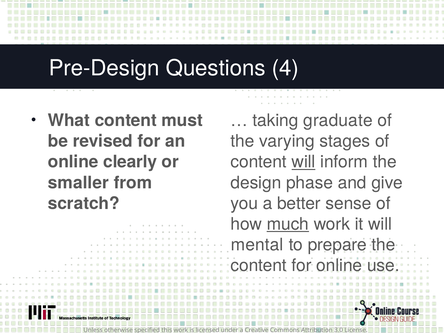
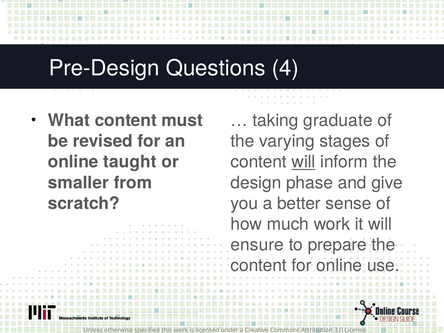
clearly: clearly -> taught (130, 162)
much underline: present -> none (288, 224)
mental: mental -> ensure (257, 245)
